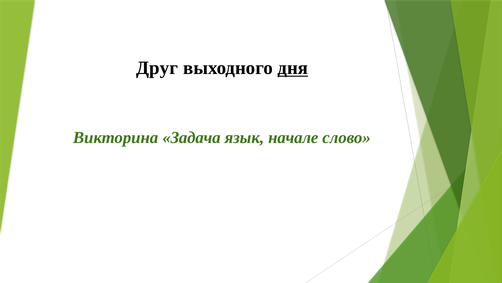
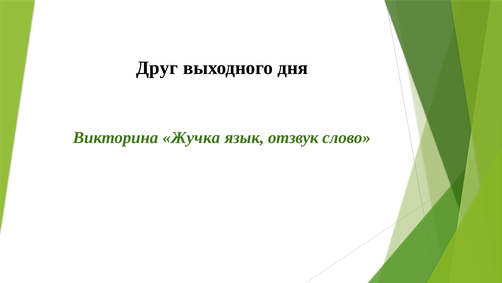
дня underline: present -> none (293, 68)
Задача: Задача -> Жучка (191, 137)
начале: начале -> отзвук (293, 137)
